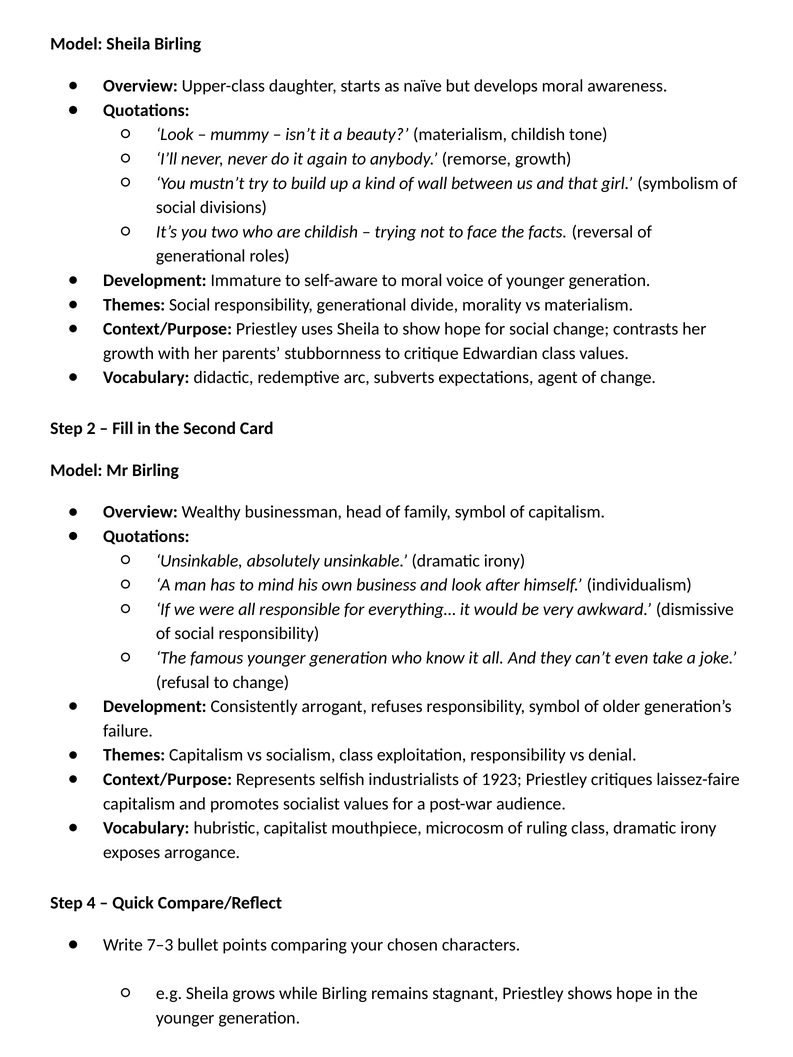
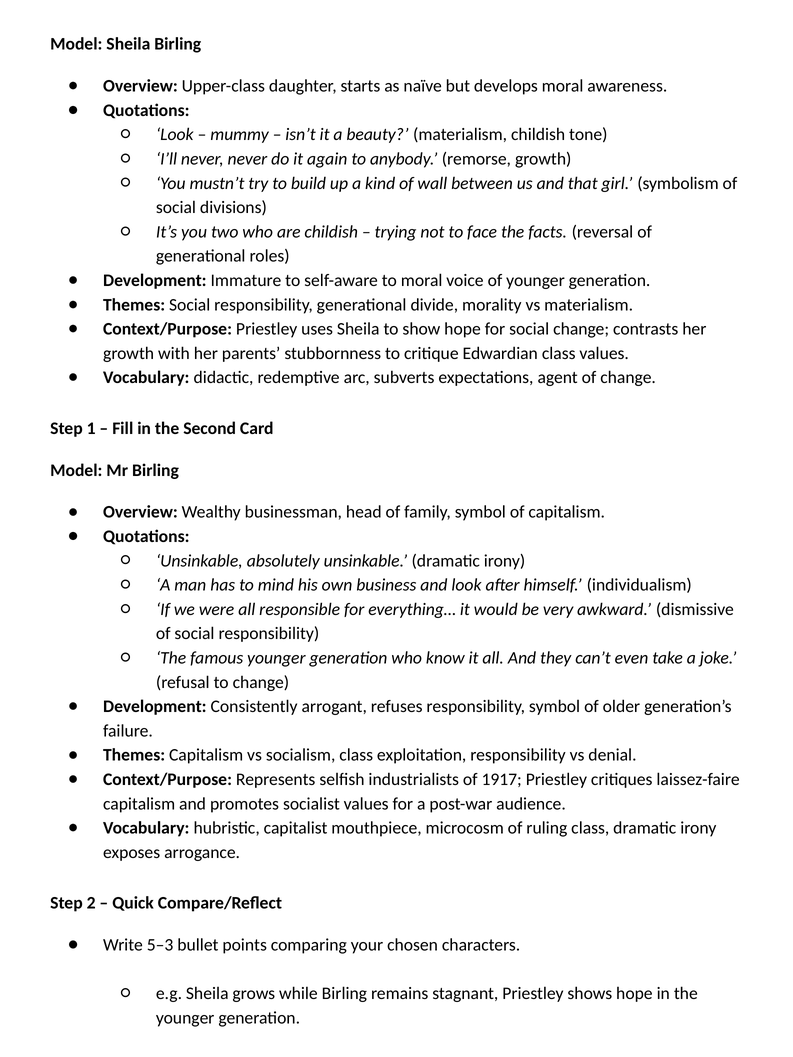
2: 2 -> 1 (91, 428)
1923: 1923 -> 1917 (502, 780)
4: 4 -> 2 (91, 903)
7–3: 7–3 -> 5–3 (160, 945)
